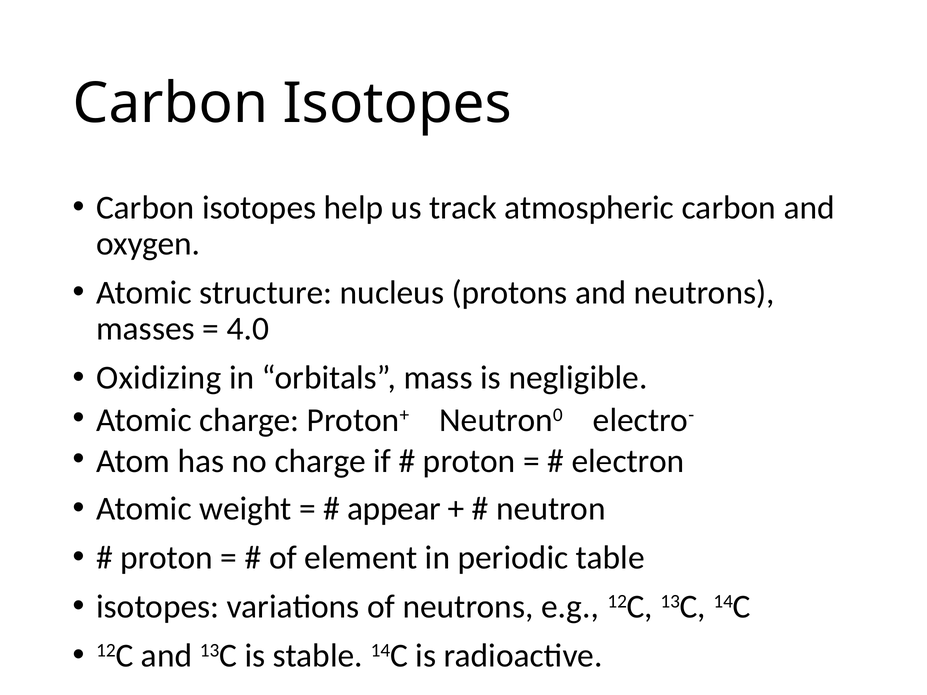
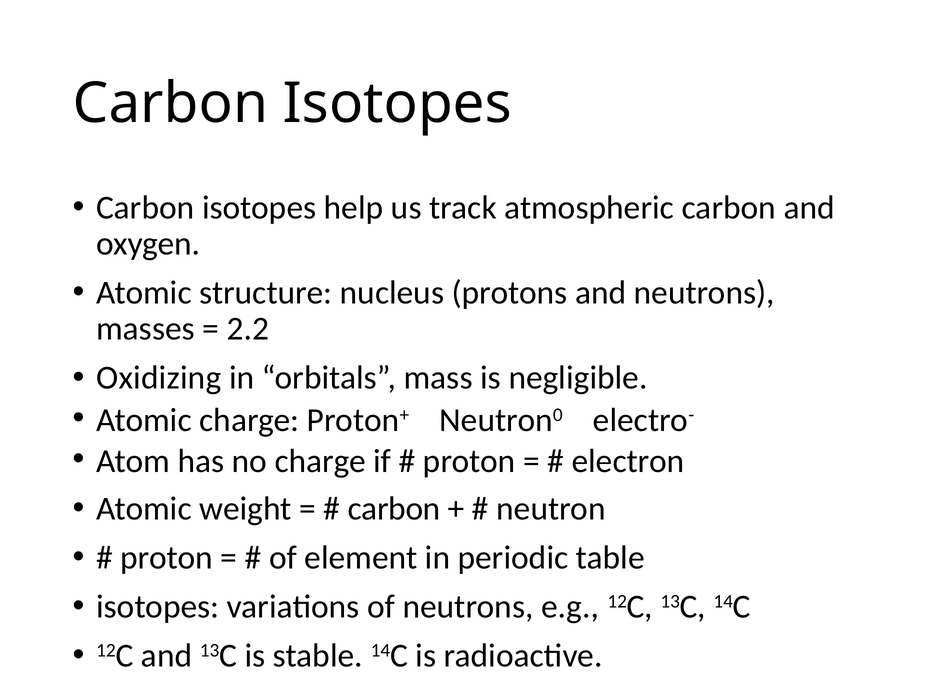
4.0: 4.0 -> 2.2 (248, 329)
appear: appear -> carbon (394, 509)
